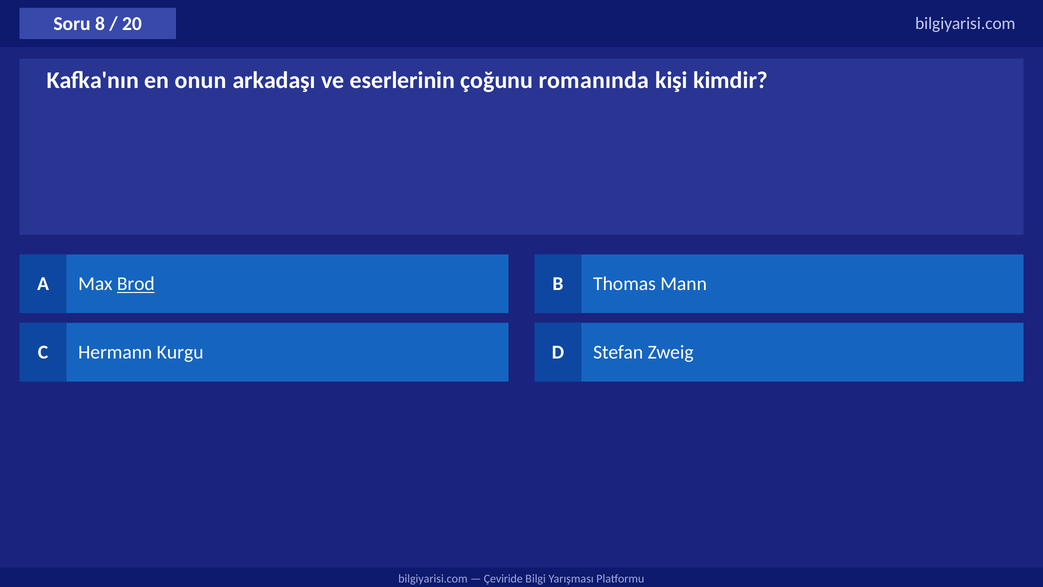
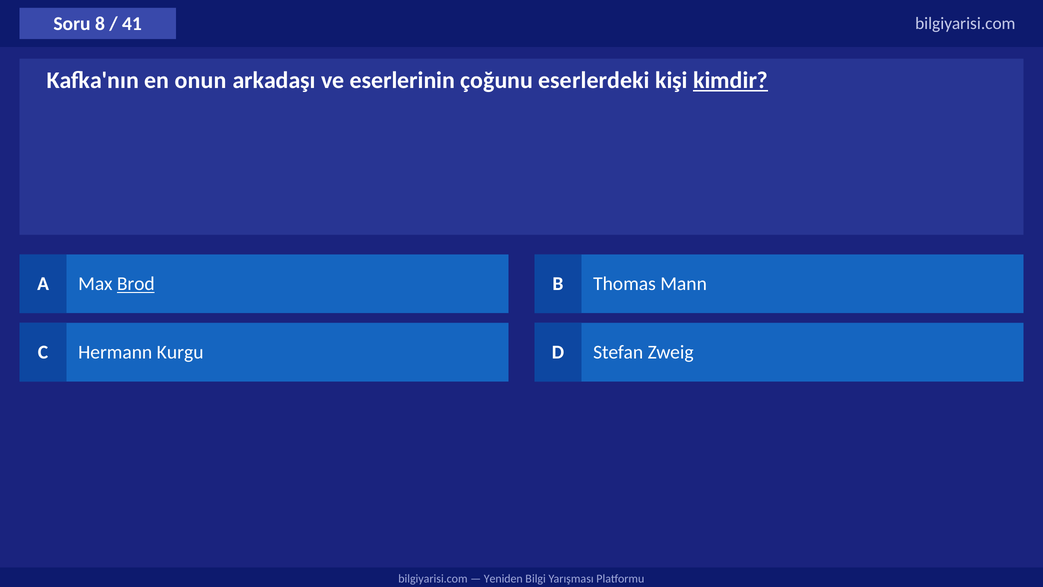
20: 20 -> 41 (132, 24)
romanında: romanında -> eserlerdeki (594, 80)
kimdir underline: none -> present (731, 80)
Çeviride: Çeviride -> Yeniden (503, 579)
